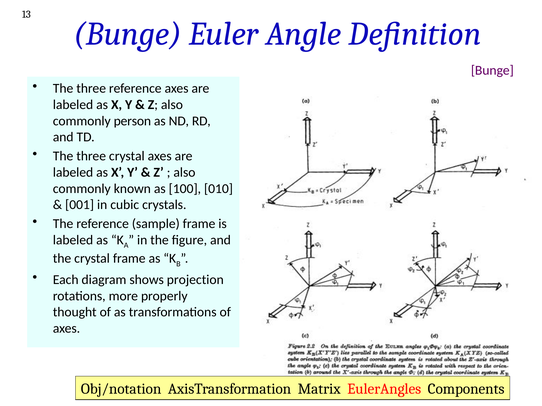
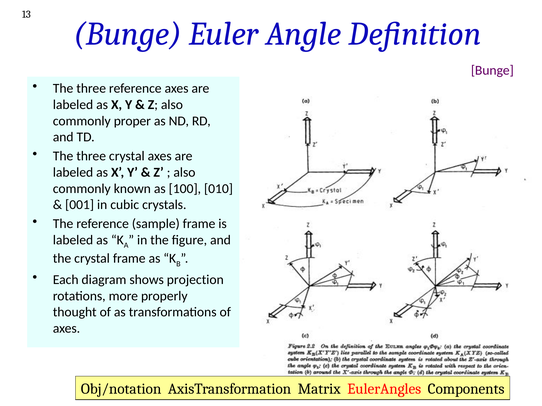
person: person -> proper (132, 121)
